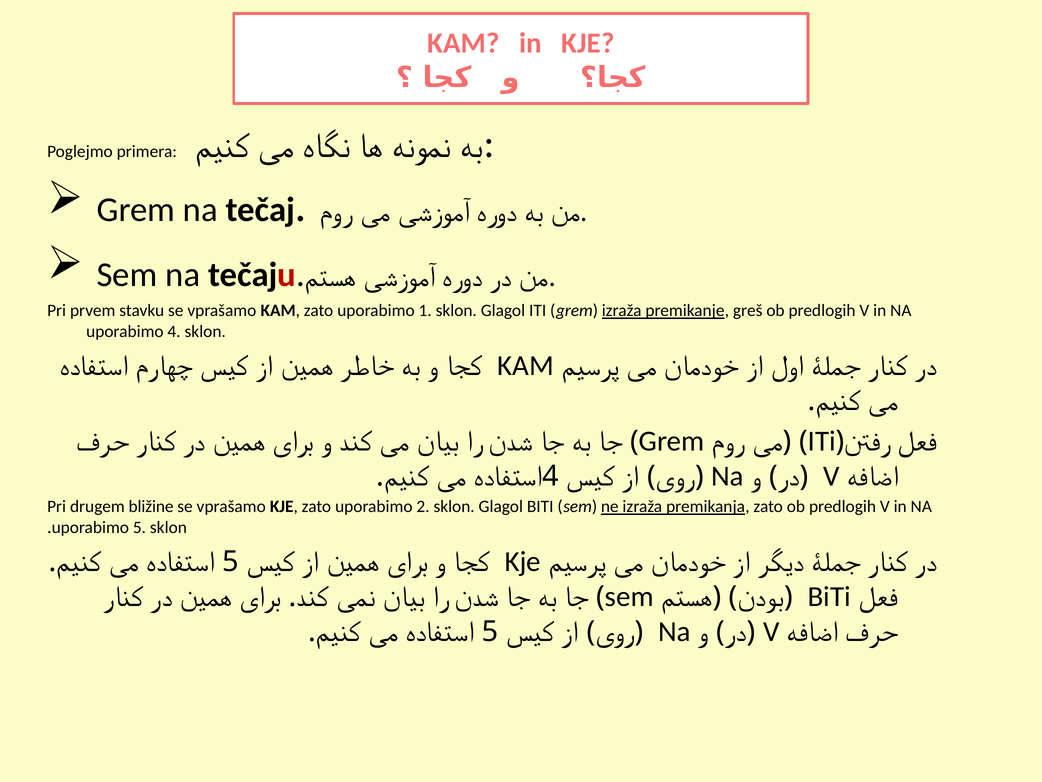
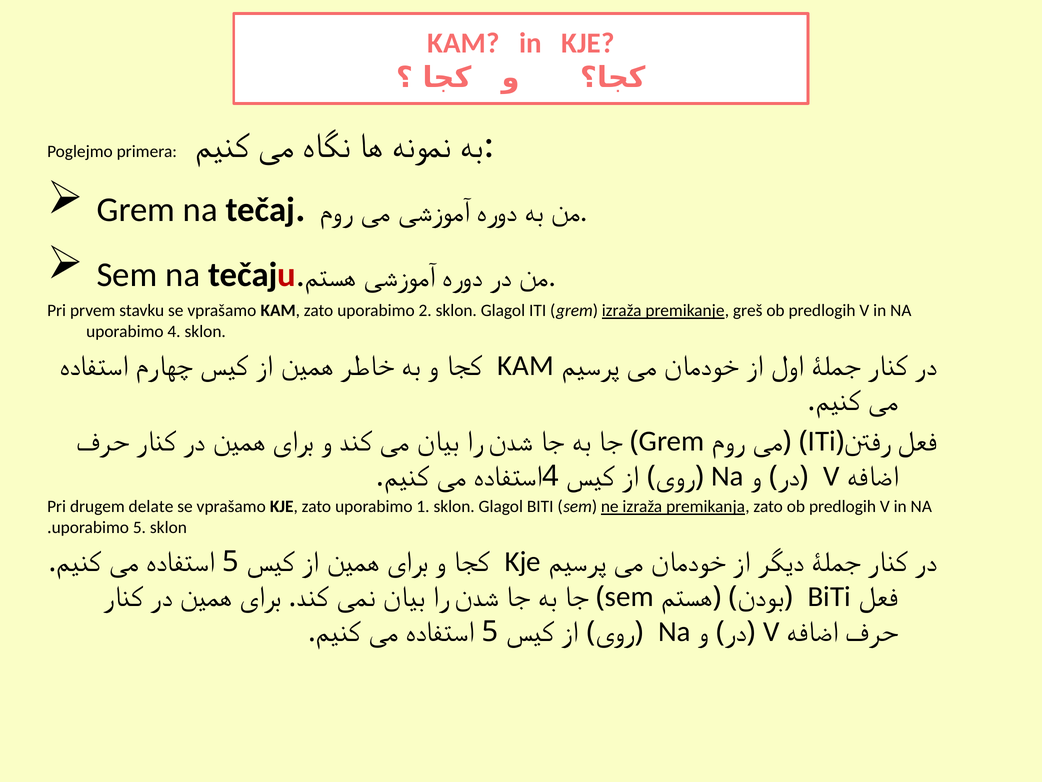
1: 1 -> 2 (425, 310)
bližine: bližine -> delate (151, 506)
2: 2 -> 1 (423, 506)
